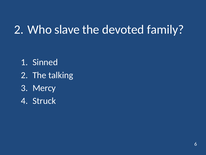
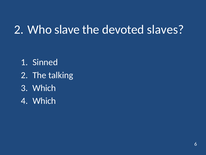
family: family -> slaves (165, 29)
Mercy: Mercy -> Which (44, 88)
Struck: Struck -> Which (44, 101)
